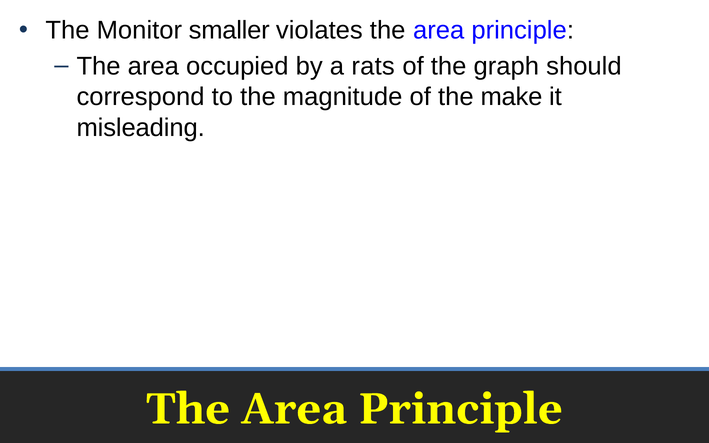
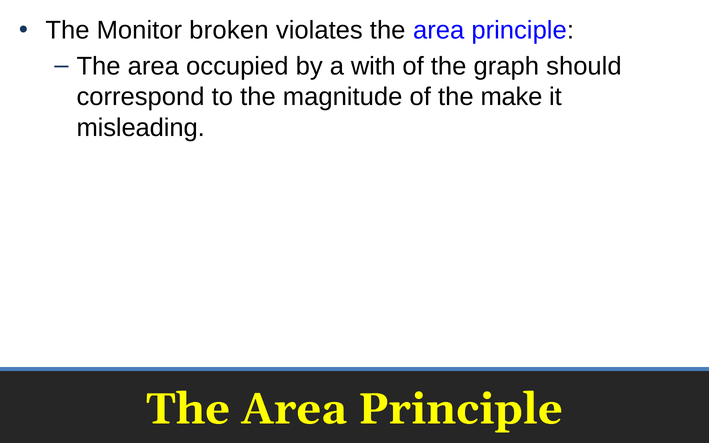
smaller: smaller -> broken (229, 31)
rats: rats -> with (373, 66)
